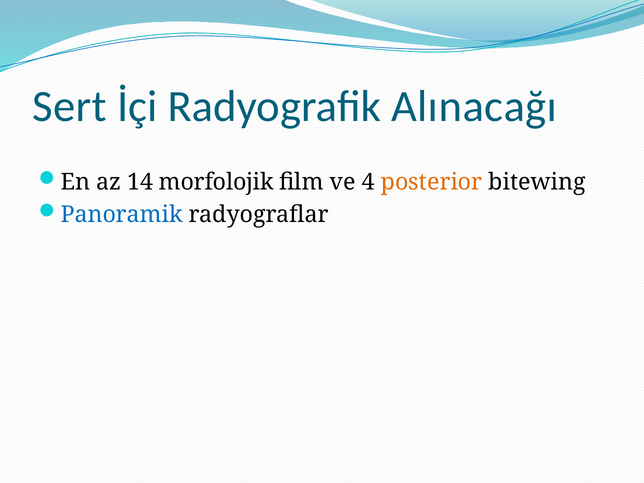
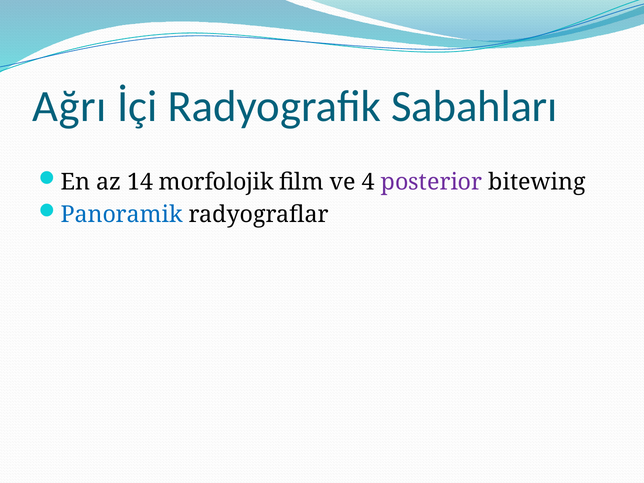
Sert: Sert -> Ağrı (69, 106)
Alınacağı: Alınacağı -> Sabahları (474, 106)
posterior colour: orange -> purple (432, 182)
